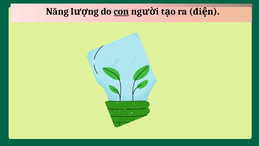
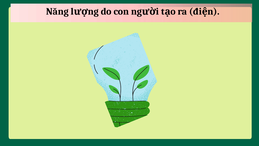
con underline: present -> none (121, 11)
